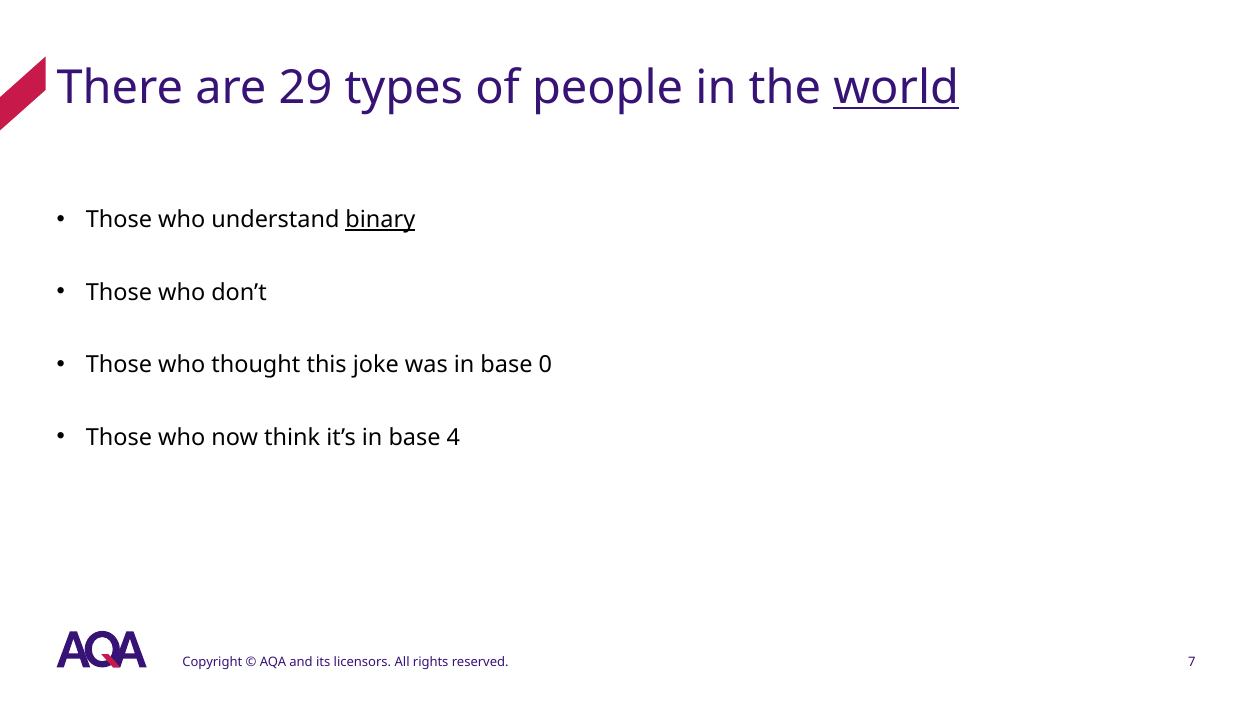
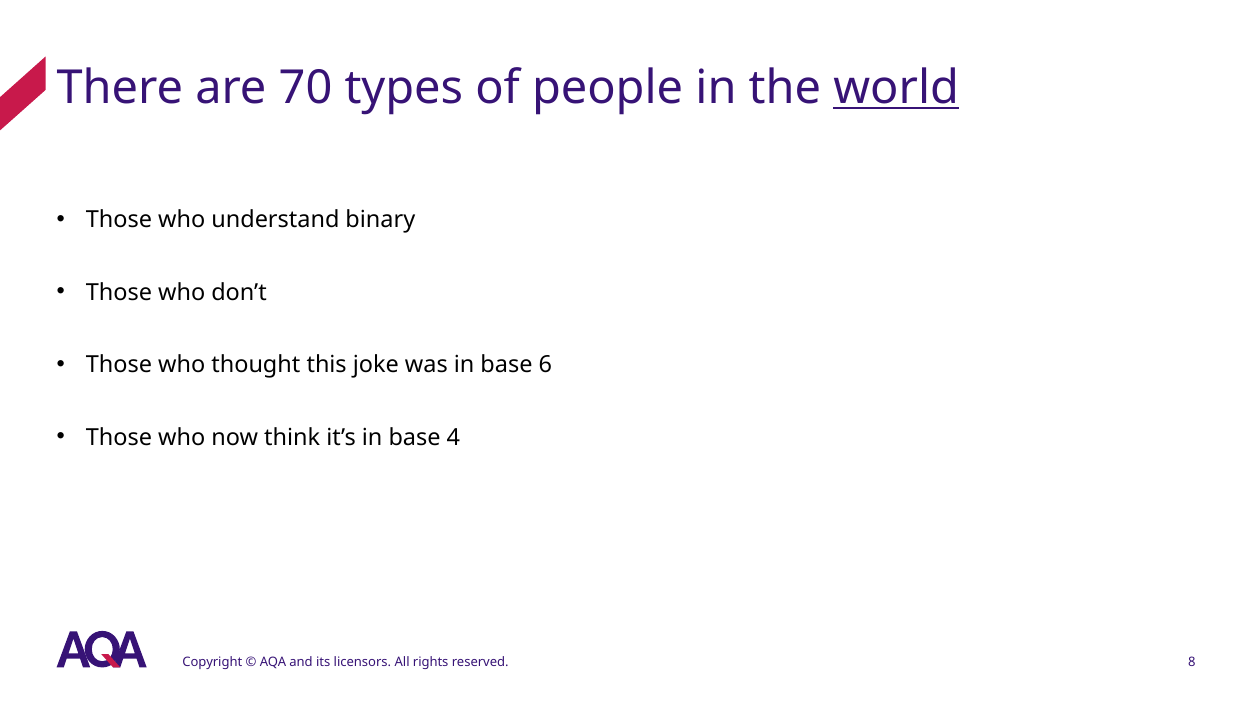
29: 29 -> 70 (306, 88)
binary underline: present -> none (380, 220)
0: 0 -> 6 (545, 365)
7: 7 -> 8 (1192, 662)
